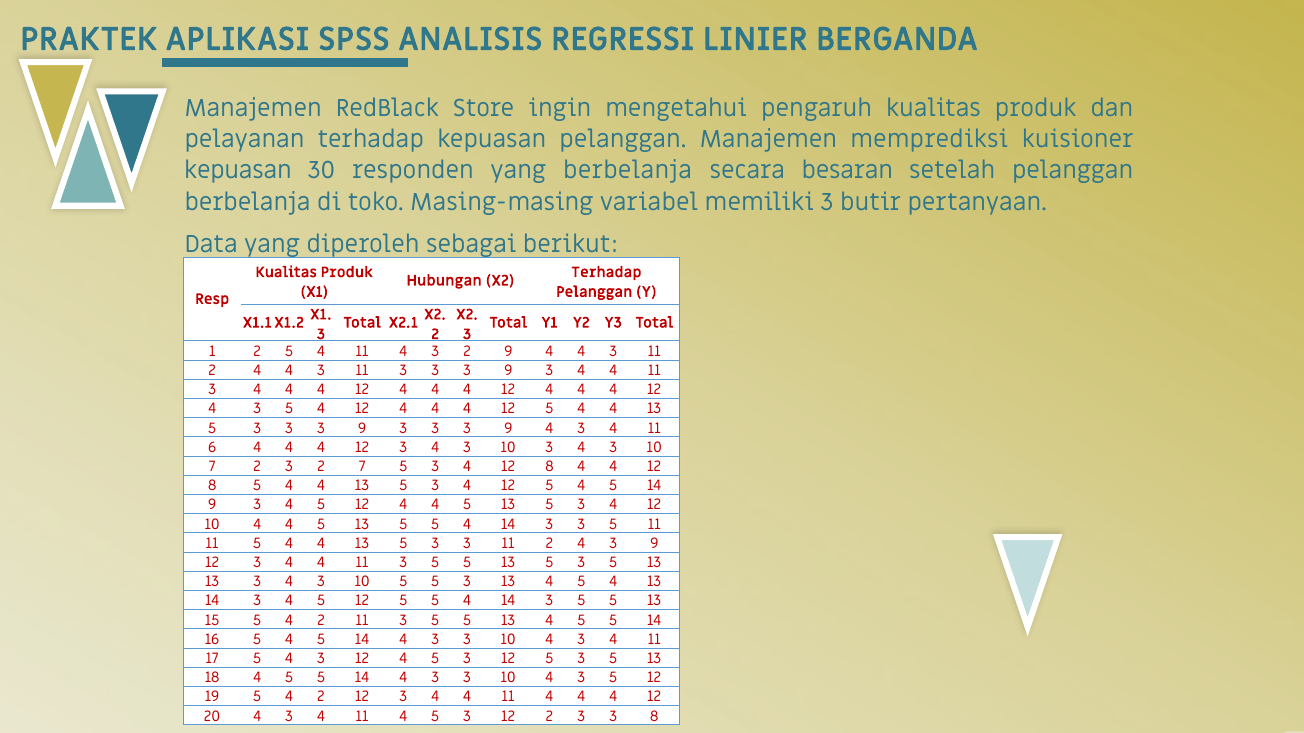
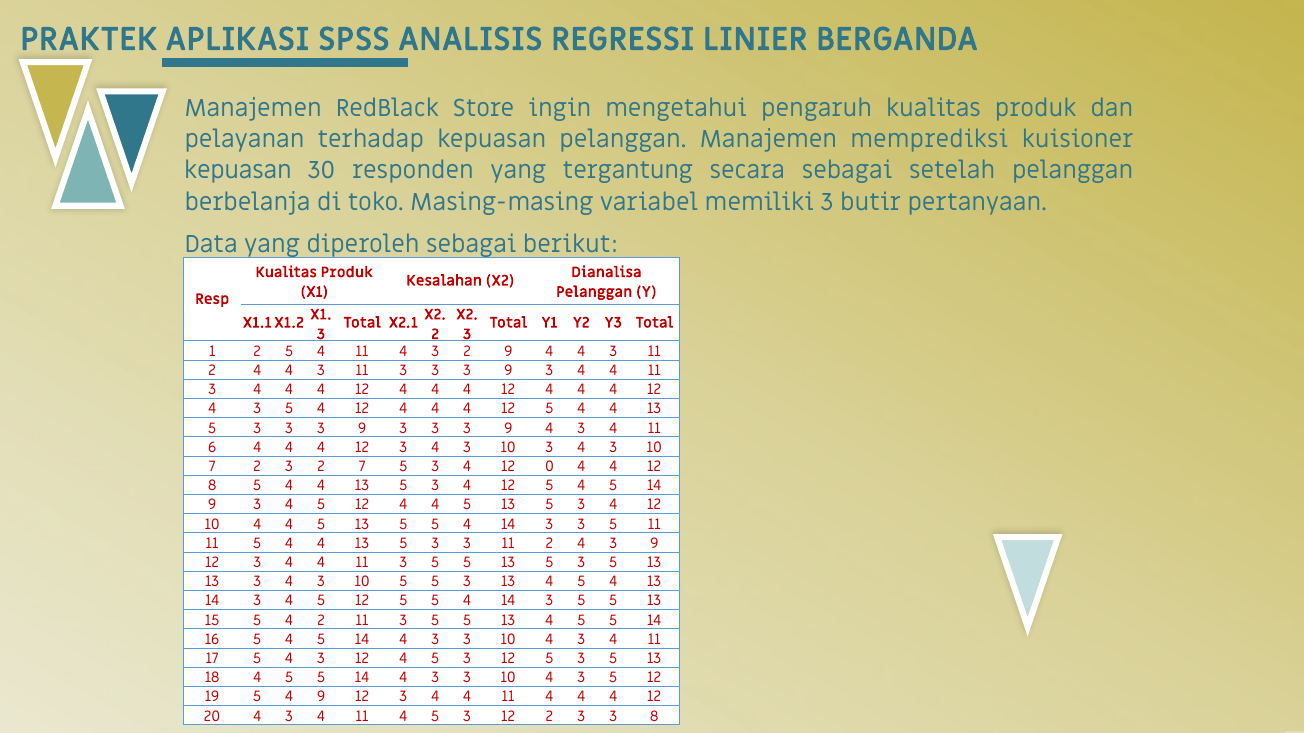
yang berbelanja: berbelanja -> tergantung (628, 171)
secara besaran: besaran -> sebagai (847, 171)
Terhadap: Terhadap -> Dianalisa (606, 272)
Hubungan: Hubungan -> Kesalahan (444, 281)
3 4 12 8: 8 -> 0 (549, 467)
19 5 4 2: 2 -> 9 (321, 697)
